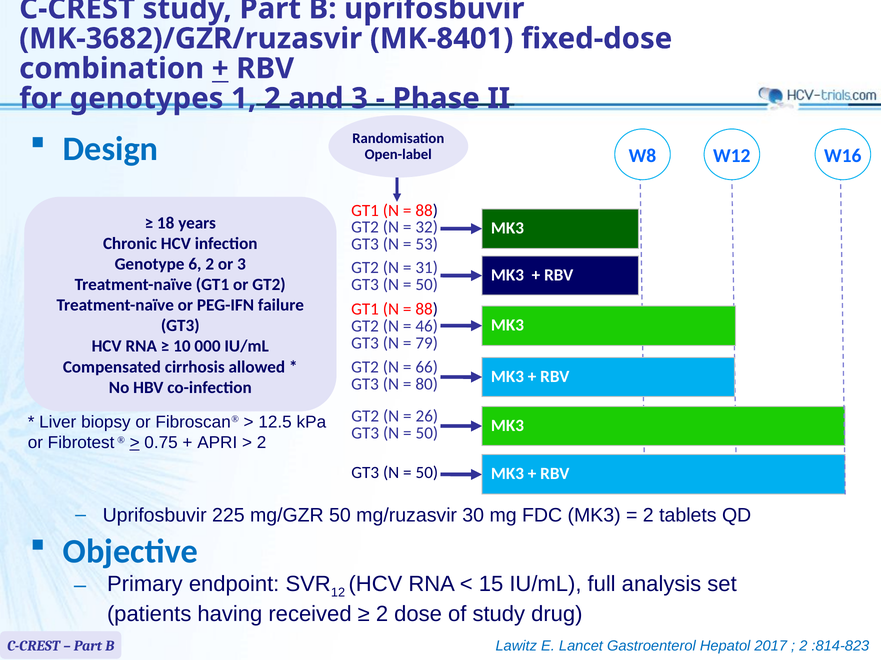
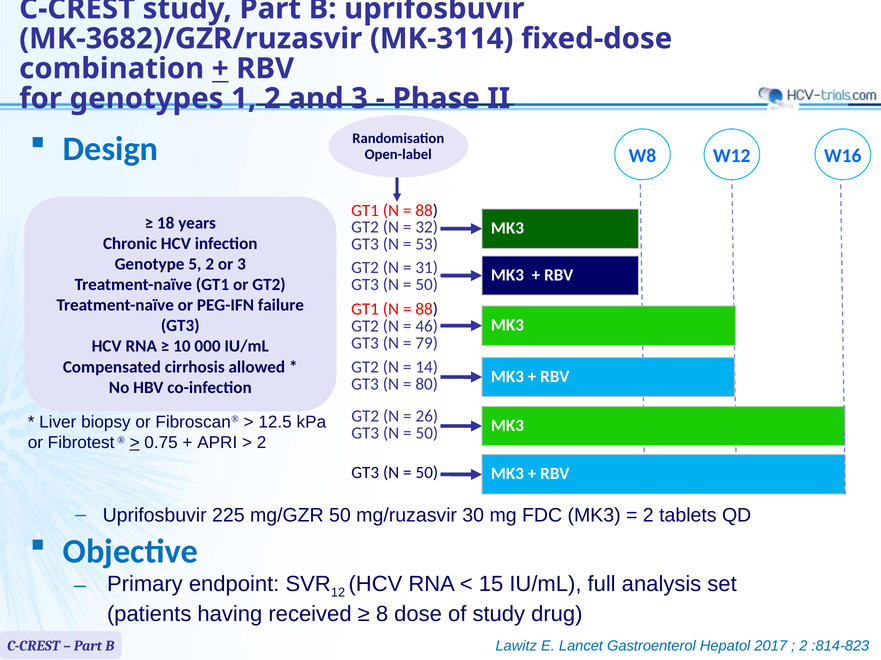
MK-8401: MK-8401 -> MK-3114 (442, 39)
6: 6 -> 5 (195, 264)
66: 66 -> 14 (427, 368)
2: 2 -> 8 (382, 615)
